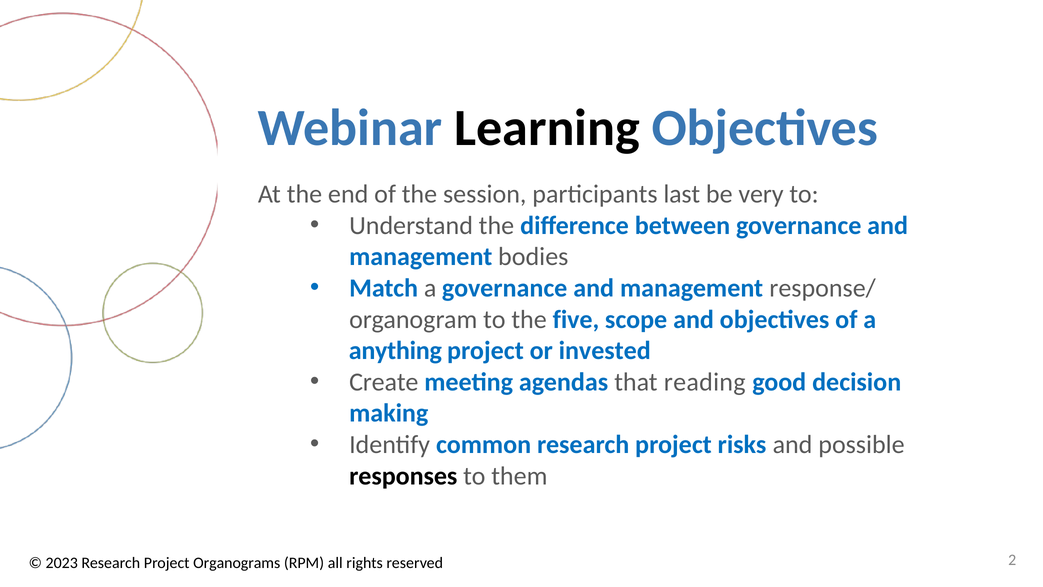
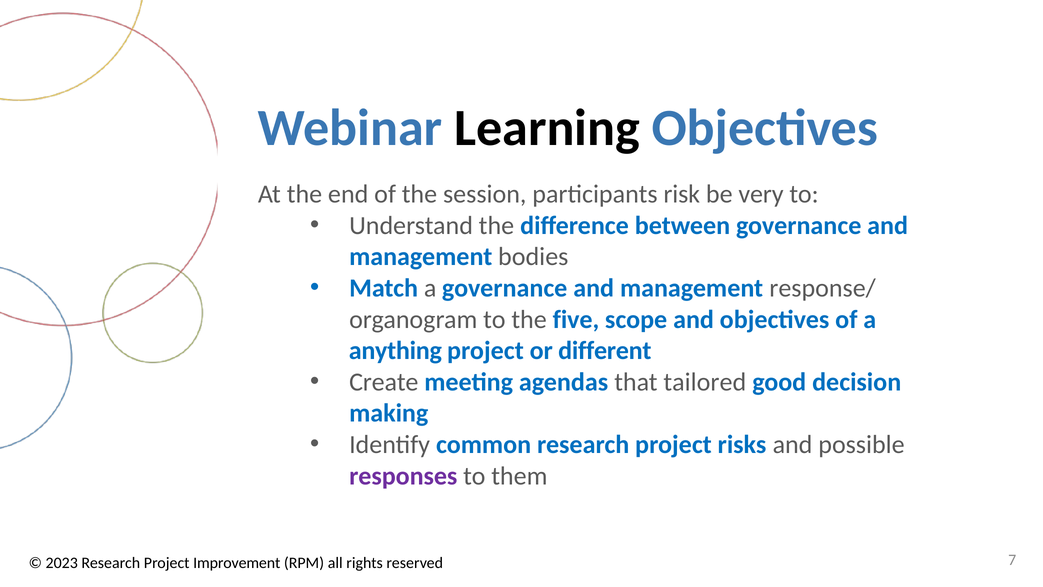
last: last -> risk (682, 194)
invested: invested -> different (605, 351)
reading: reading -> tailored (705, 382)
responses colour: black -> purple (403, 476)
Organograms: Organograms -> Improvement (237, 563)
2: 2 -> 7 (1012, 560)
